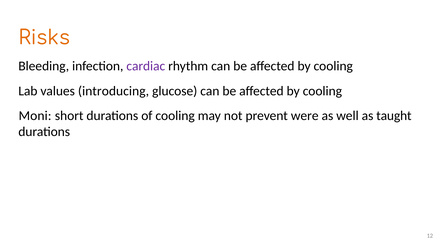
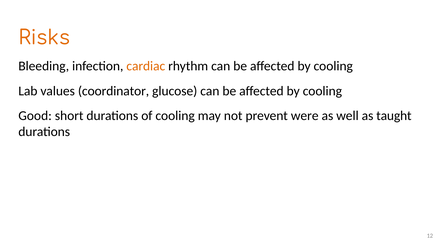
cardiac colour: purple -> orange (146, 66)
introducing: introducing -> coordinator (114, 91)
Moni: Moni -> Good (35, 116)
